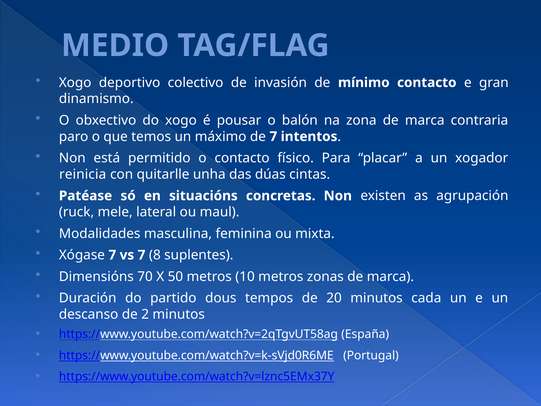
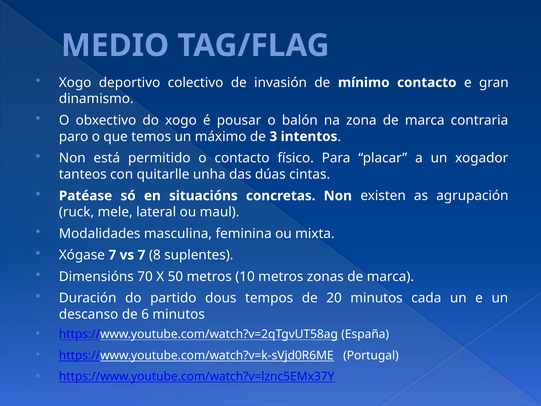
de 7: 7 -> 3 (273, 136)
reinicia: reinicia -> tanteos (83, 174)
2: 2 -> 6 (145, 314)
